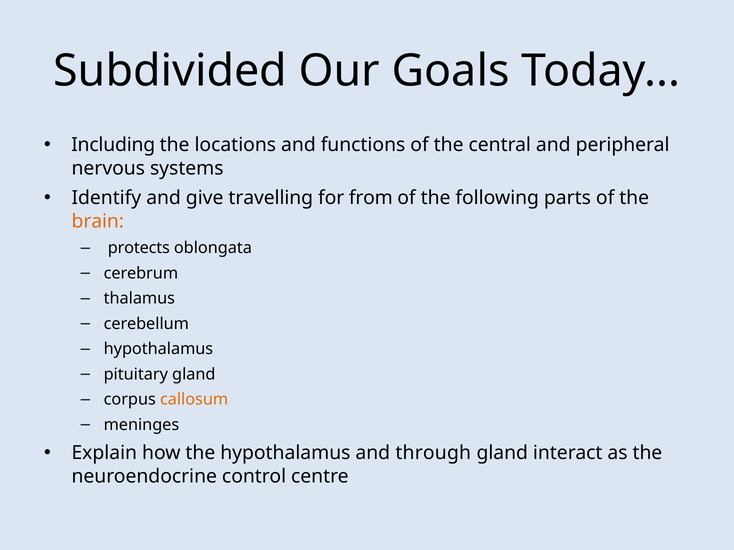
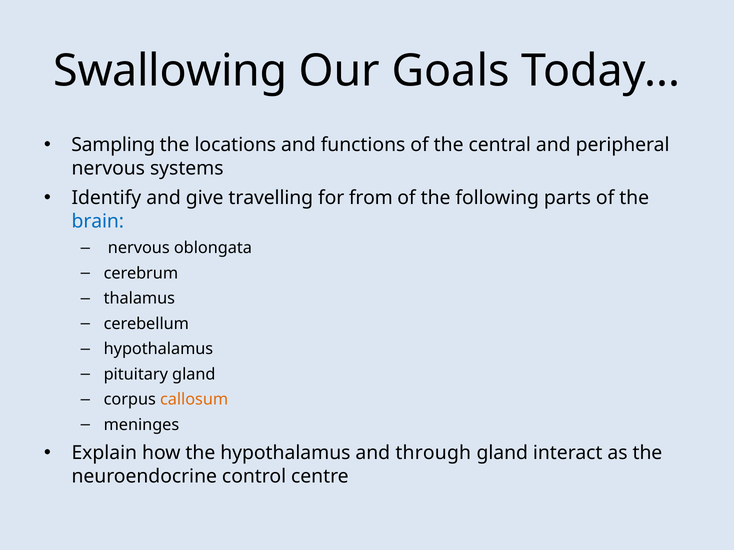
Subdivided: Subdivided -> Swallowing (170, 71)
Including: Including -> Sampling (113, 145)
brain colour: orange -> blue (98, 221)
protects: protects -> nervous (139, 248)
